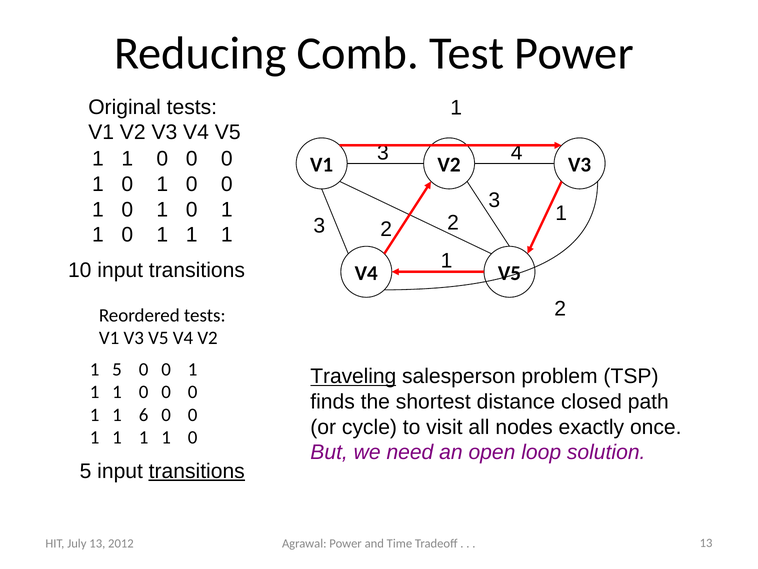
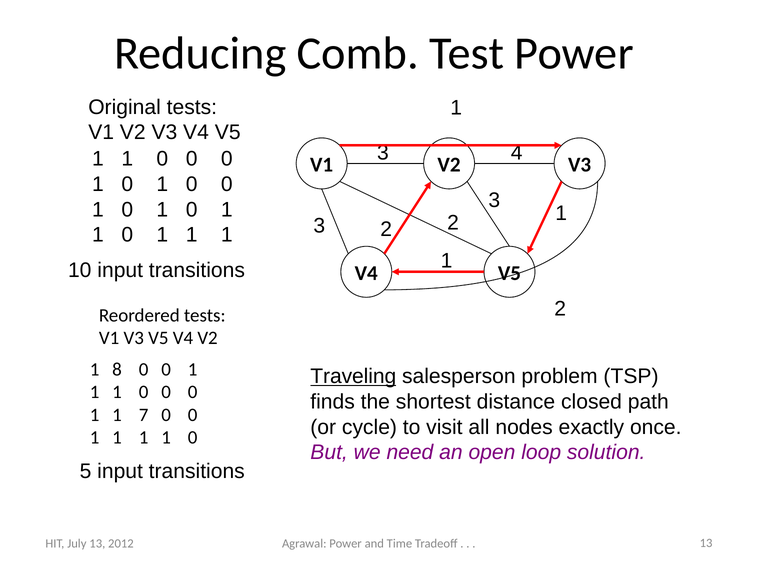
1 5: 5 -> 8 (117, 369)
6: 6 -> 7 (144, 414)
transitions underline: present -> none (197, 471)
